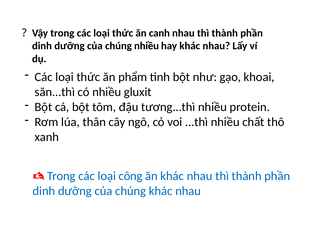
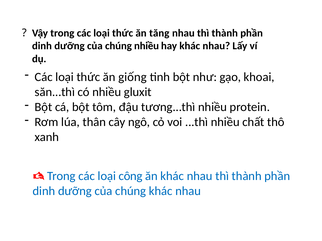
canh: canh -> tăng (159, 33)
phẩm: phẩm -> giống (133, 77)
